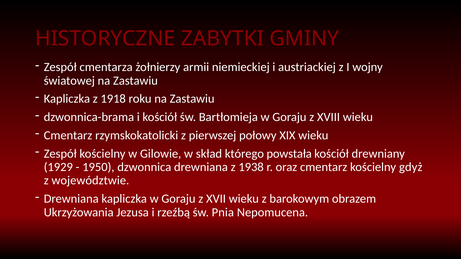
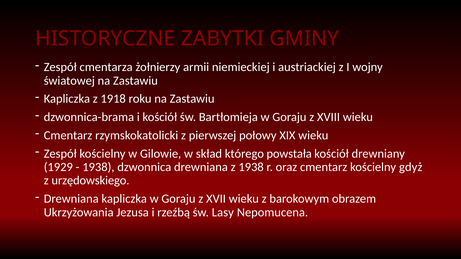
1950: 1950 -> 1938 (98, 167)
województwie: województwie -> urzędowskiego (90, 181)
Pnia: Pnia -> Lasy (223, 213)
